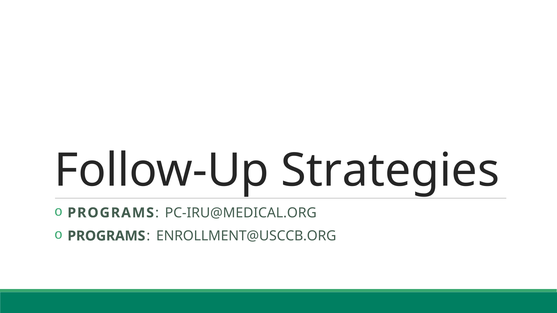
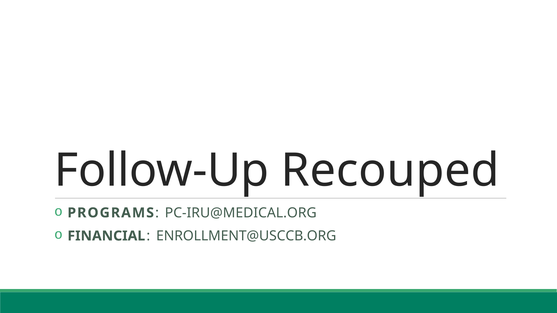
Strategies: Strategies -> Recouped (390, 171)
PROGRAMS: PROGRAMS -> FINANCIAL (106, 236)
